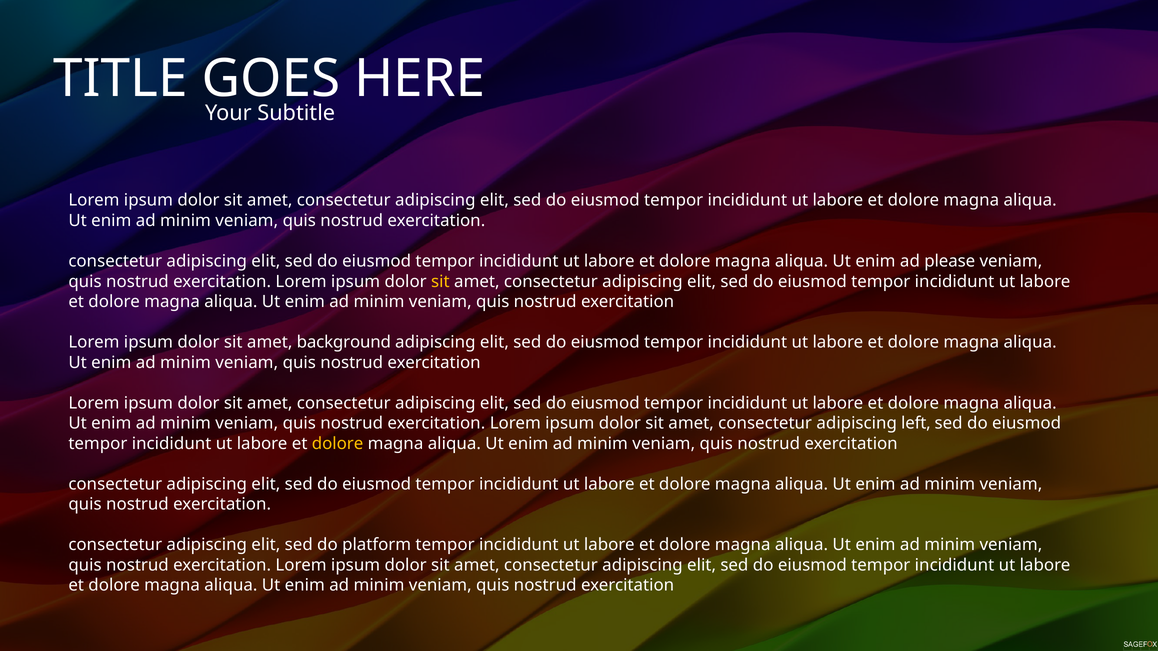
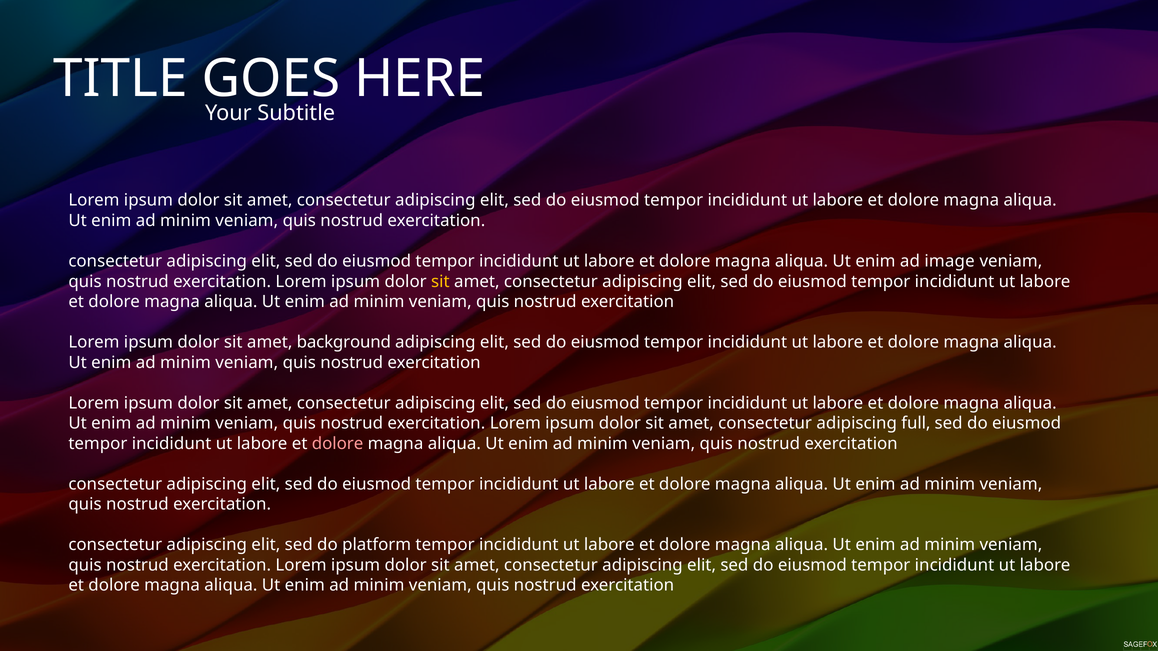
please: please -> image (950, 261)
left: left -> full (916, 424)
dolore colour: yellow -> pink (338, 444)
